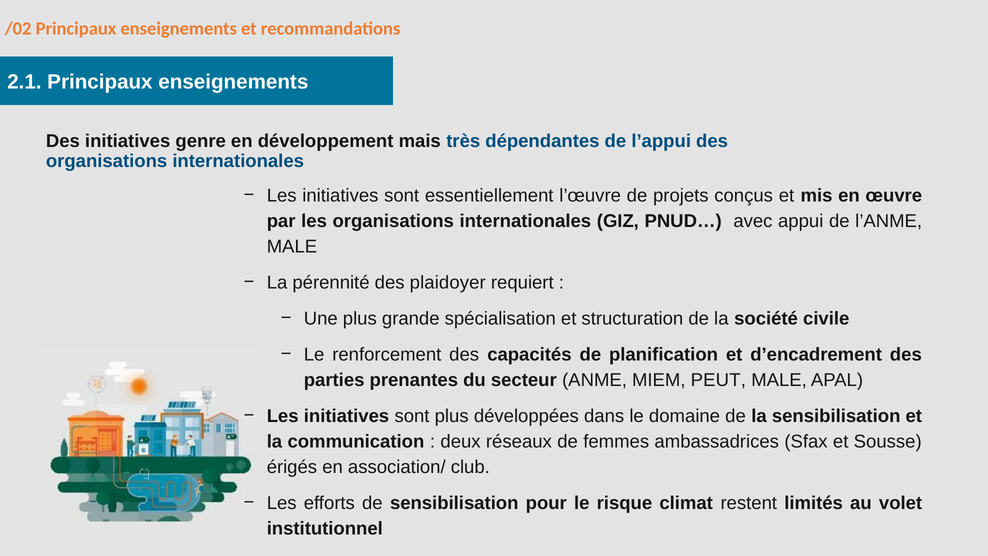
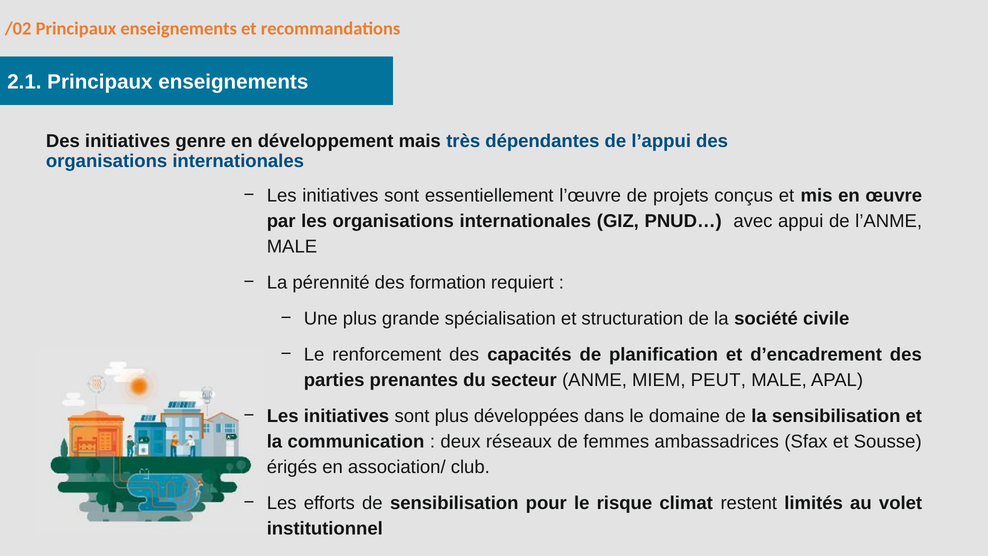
plaidoyer: plaidoyer -> formation (448, 283)
